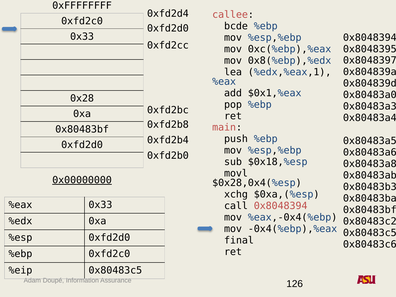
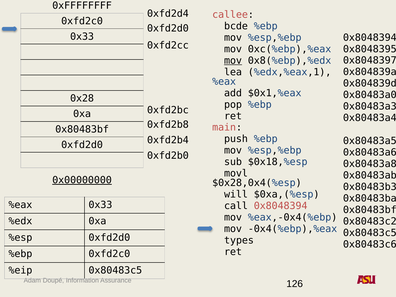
mov underline: none -> present (233, 61)
xchg: xchg -> will (236, 194)
final: final -> types (239, 240)
